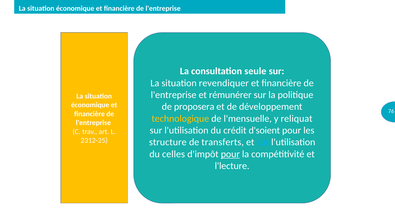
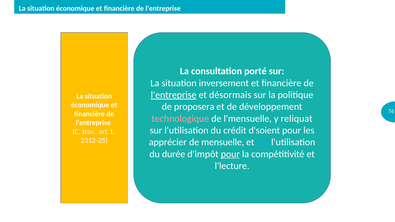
seule: seule -> porté (255, 71)
revendiquer: revendiquer -> inversement (224, 83)
l'entreprise underline: none -> present (174, 95)
rémunérer: rémunérer -> désormais (230, 95)
technologique colour: yellow -> pink (180, 119)
structure: structure -> apprécier (168, 142)
transferts: transferts -> mensuelle (223, 142)
celles: celles -> durée (174, 154)
